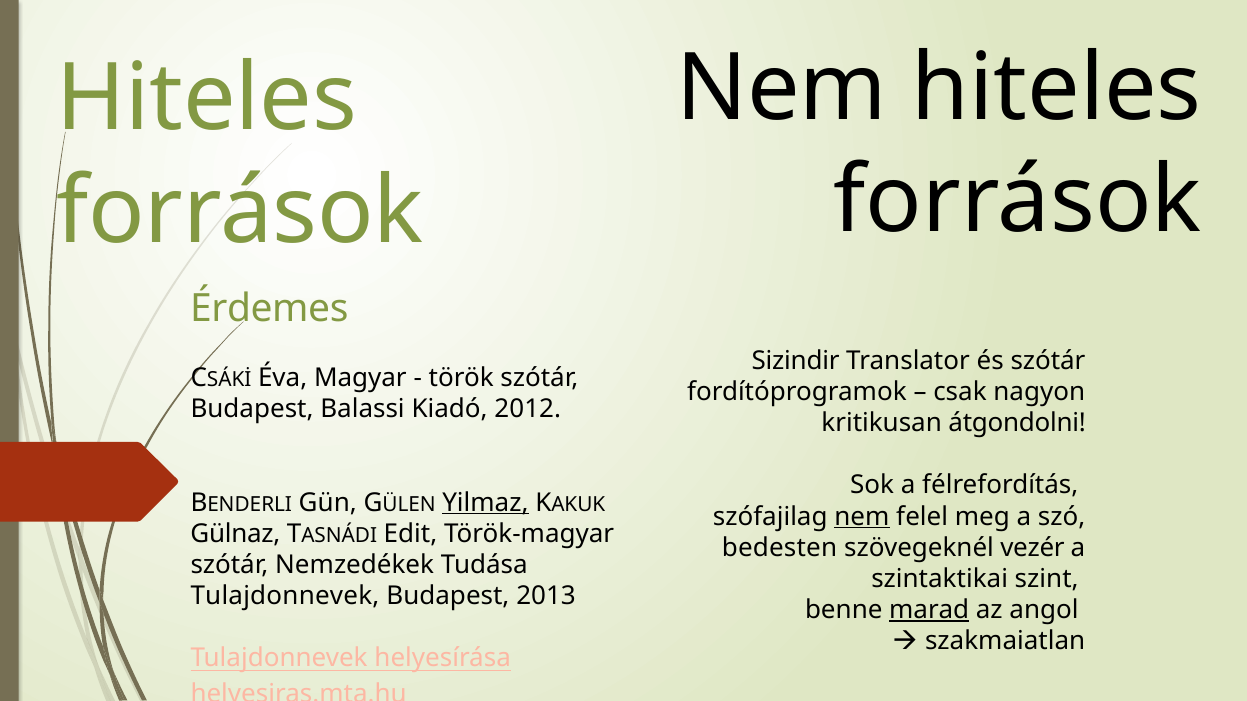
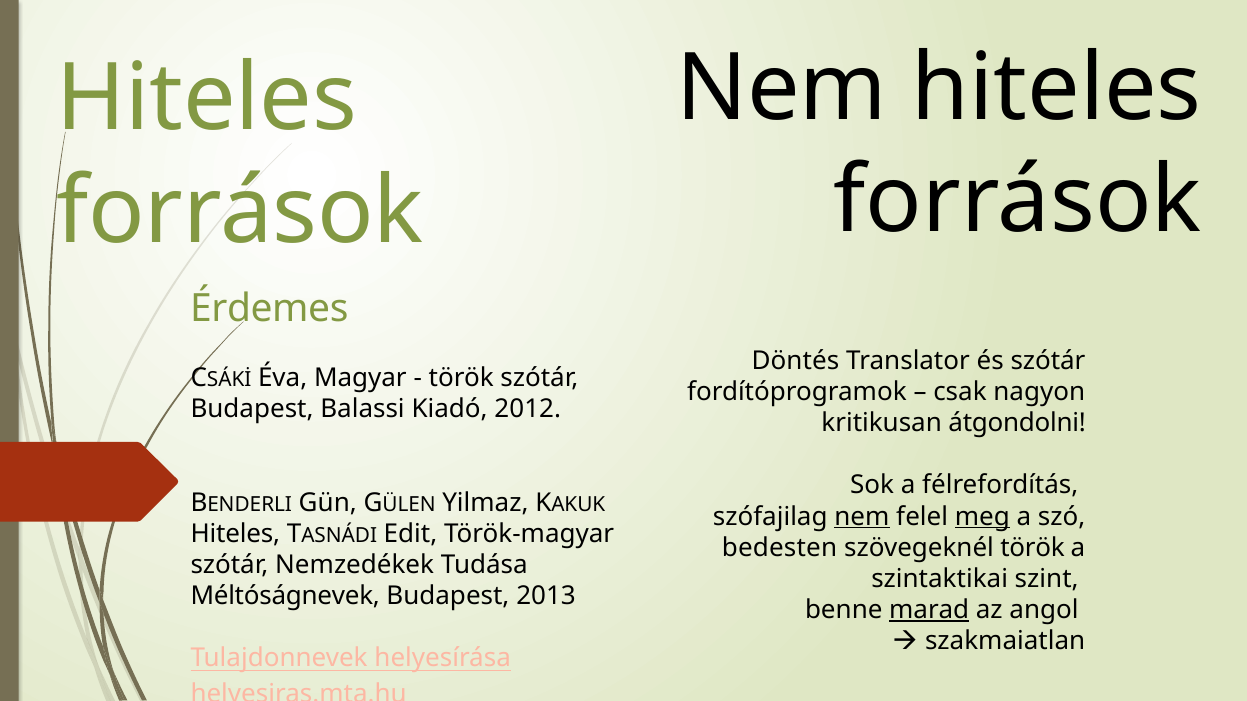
Sizindir: Sizindir -> Döntés (795, 361)
Yilmaz underline: present -> none (485, 503)
meg underline: none -> present (982, 517)
Gülnaz: Gülnaz -> Hiteles (235, 534)
szövegeknél vezér: vezér -> török (1032, 548)
Tulajdonnevek: Tulajdonnevek -> Méltóságnevek (285, 596)
